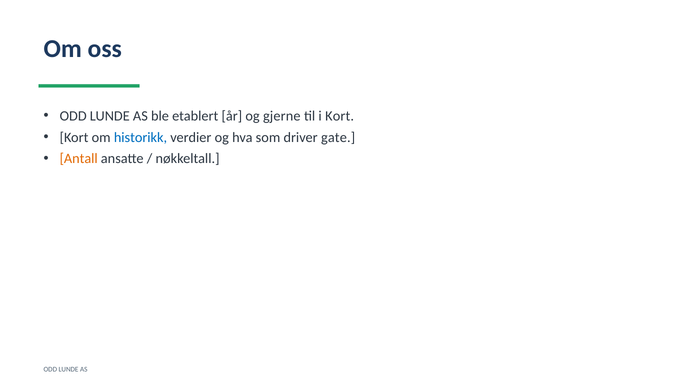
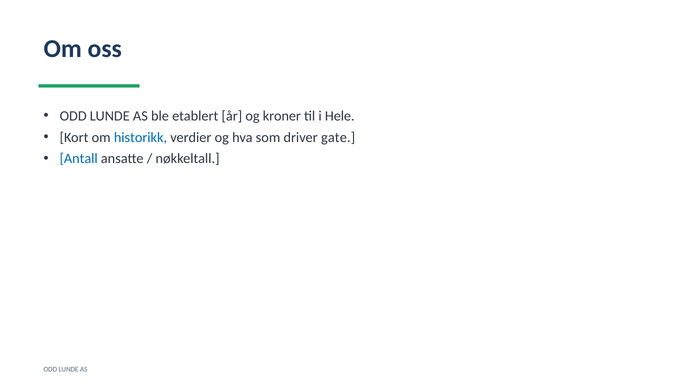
gjerne: gjerne -> kroner (282, 116)
i Kort: Kort -> Hele (340, 116)
Antall colour: orange -> blue (79, 159)
